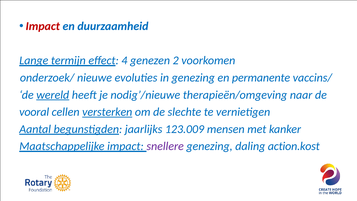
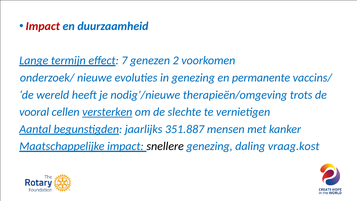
4: 4 -> 7 (124, 60)
wereld underline: present -> none (53, 95)
naar: naar -> trots (301, 95)
123.009: 123.009 -> 351.887 (185, 129)
snellere colour: purple -> black (165, 146)
action.kost: action.kost -> vraag.kost (294, 146)
